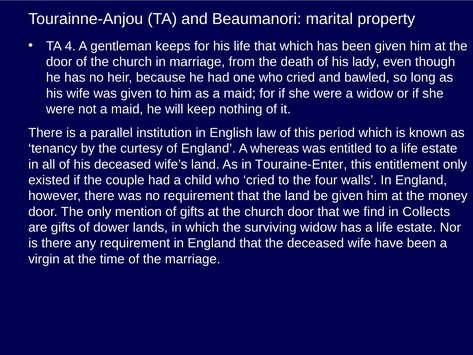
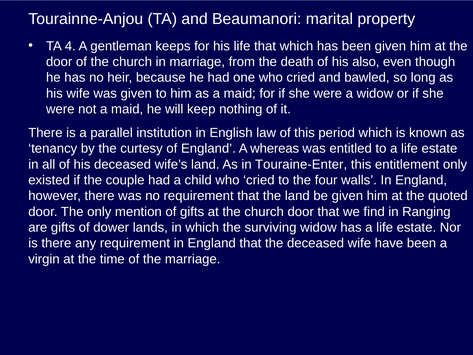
lady: lady -> also (366, 62)
money: money -> quoted (448, 196)
Collects: Collects -> Ranging (426, 212)
